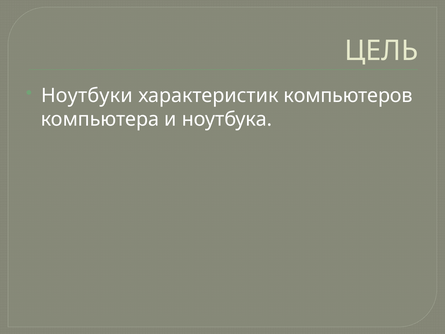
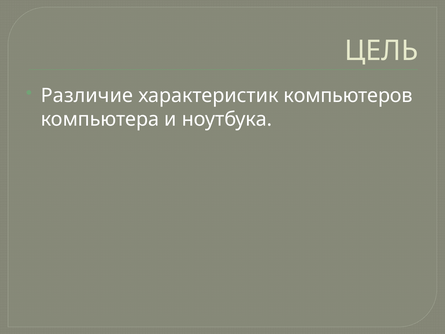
Ноутбуки: Ноутбуки -> Различие (87, 96)
